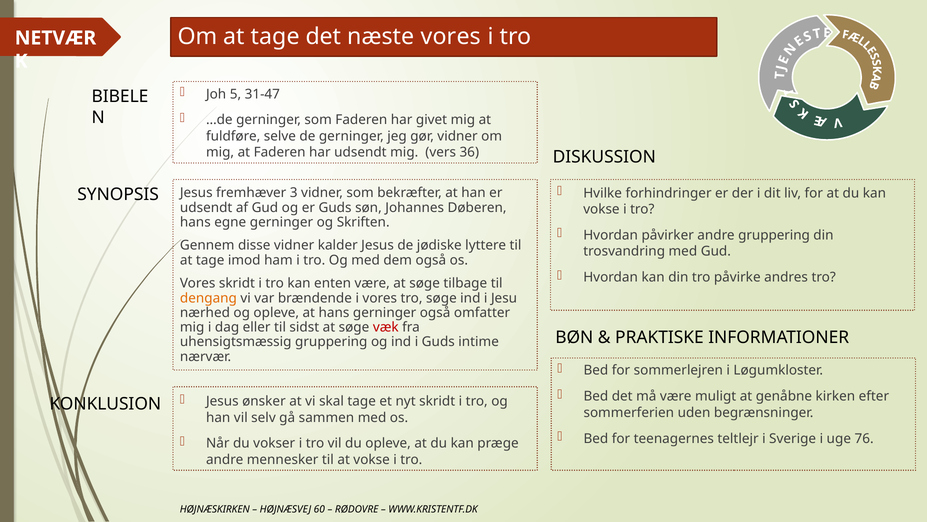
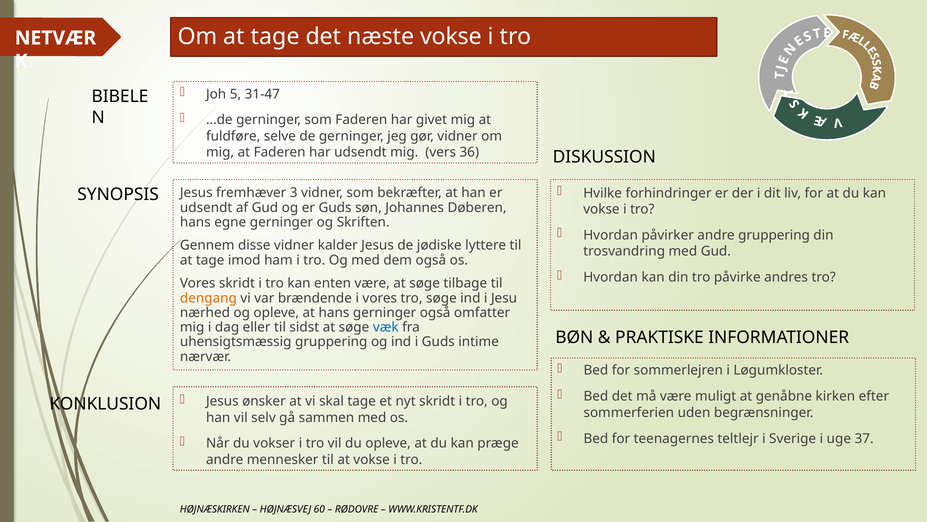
næste vores: vores -> vokse (451, 37)
væk colour: red -> blue (386, 327)
76: 76 -> 37 (864, 438)
